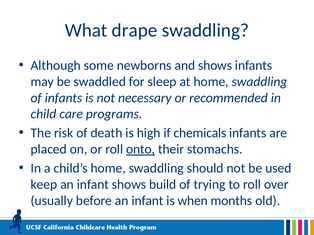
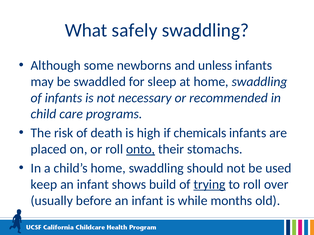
drape: drape -> safely (135, 30)
and shows: shows -> unless (215, 66)
trying underline: none -> present (210, 185)
when: when -> while (193, 201)
